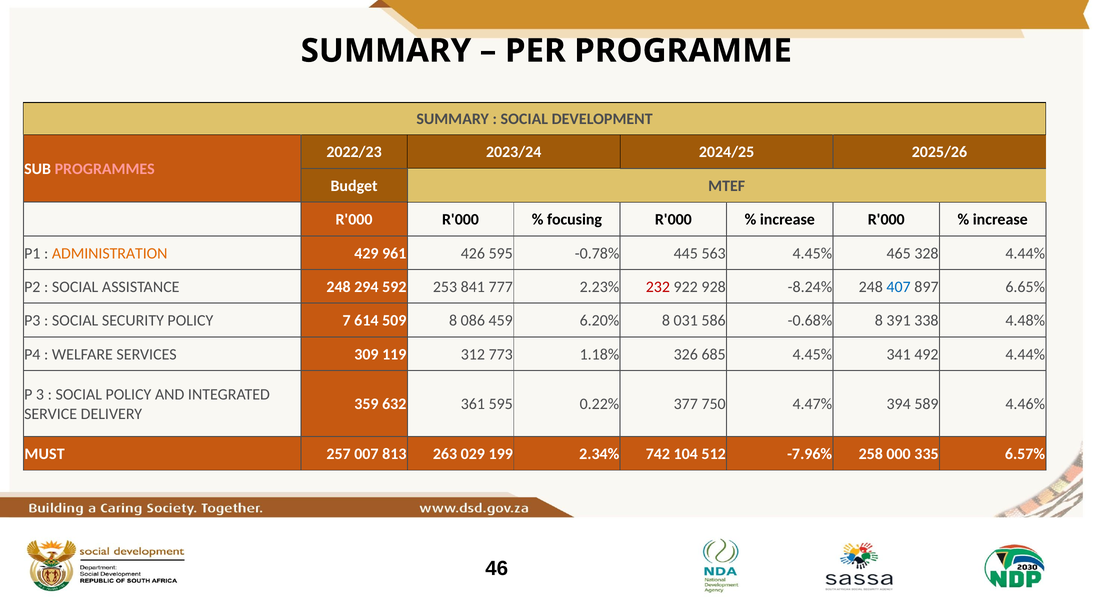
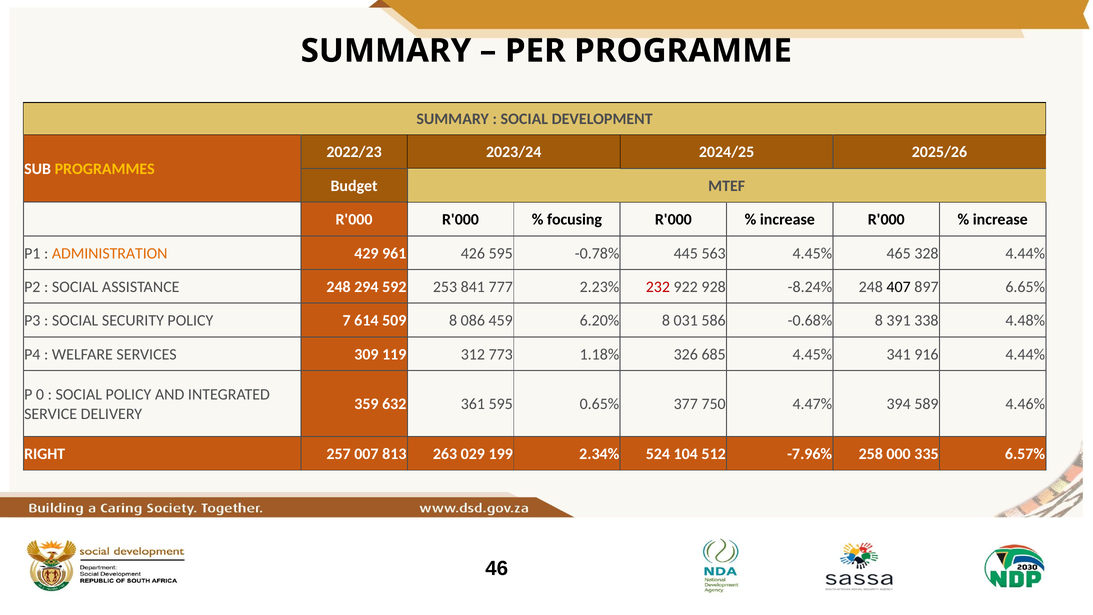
PROGRAMMES colour: pink -> yellow (105, 169)
407 colour: blue -> black (899, 287)
492: 492 -> 916 (926, 354)
3: 3 -> 0 (40, 394)
0.22%: 0.22% -> 0.65% (599, 404)
MUST: MUST -> RIGHT (45, 454)
742: 742 -> 524 (658, 454)
